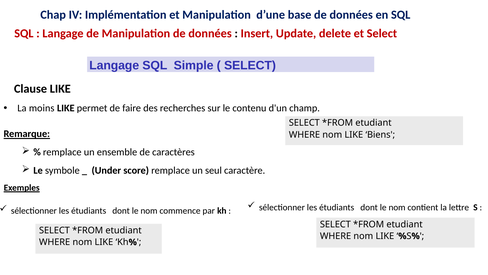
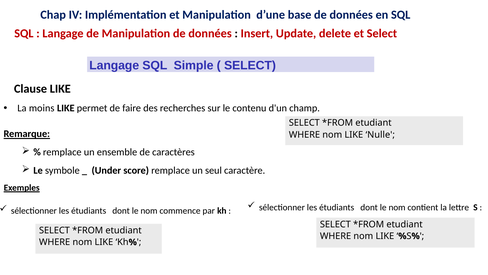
Biens: Biens -> Nulle (380, 134)
